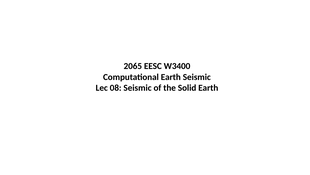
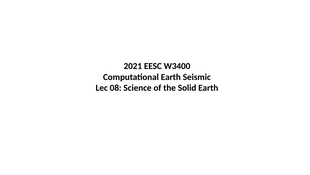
2065: 2065 -> 2021 (133, 66)
08 Seismic: Seismic -> Science (138, 88)
